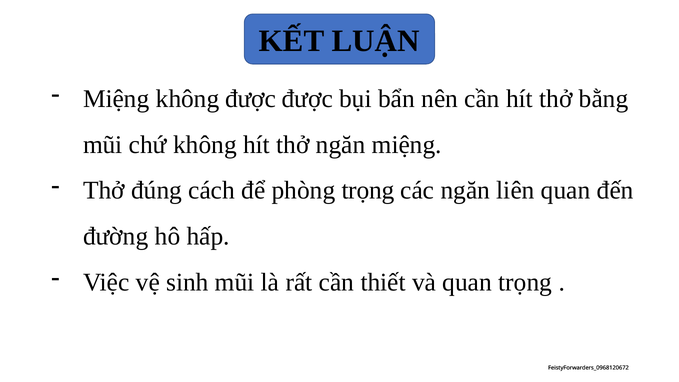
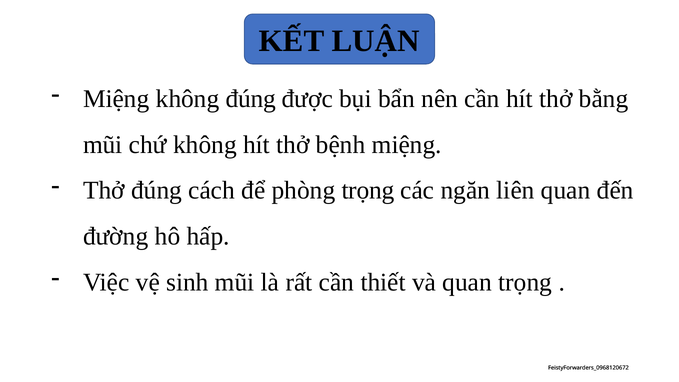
không được: được -> đúng (251, 99)
thở ngăn: ngăn -> bệnh (341, 145)
